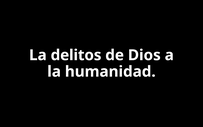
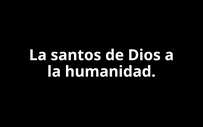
delitos: delitos -> santos (76, 55)
